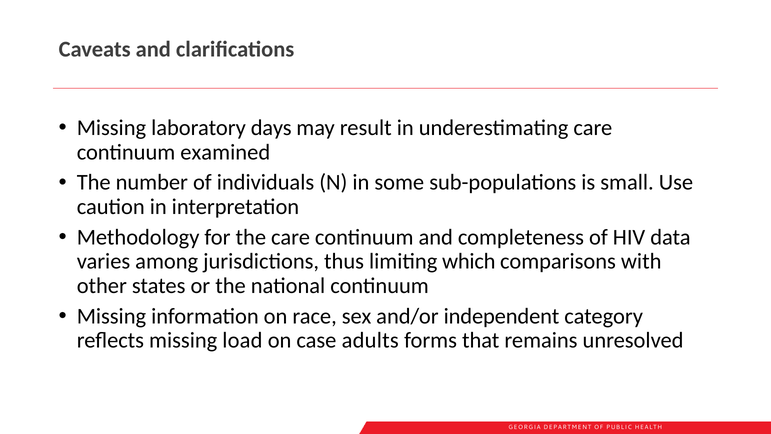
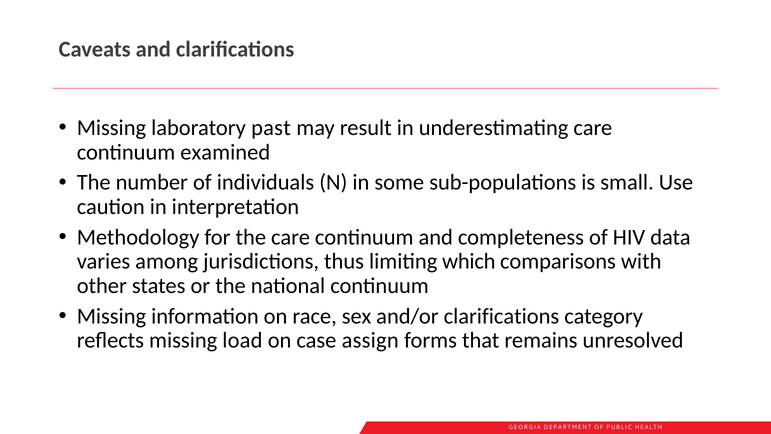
days: days -> past (271, 128)
and/or independent: independent -> clarifications (501, 316)
adults: adults -> assign (370, 340)
